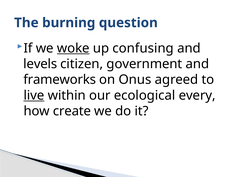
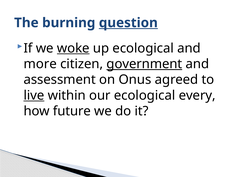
question underline: none -> present (128, 23)
up confusing: confusing -> ecological (143, 48)
levels: levels -> more (40, 64)
government underline: none -> present (144, 64)
frameworks: frameworks -> assessment (60, 80)
create: create -> future (72, 111)
